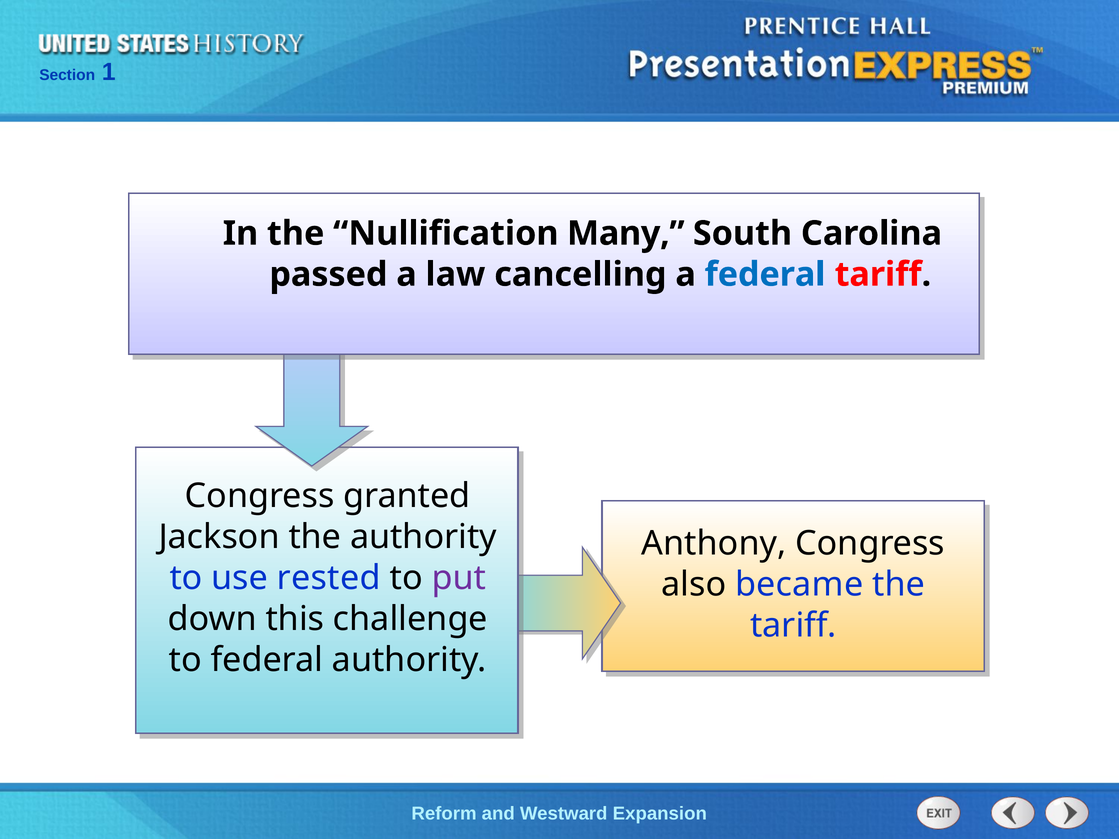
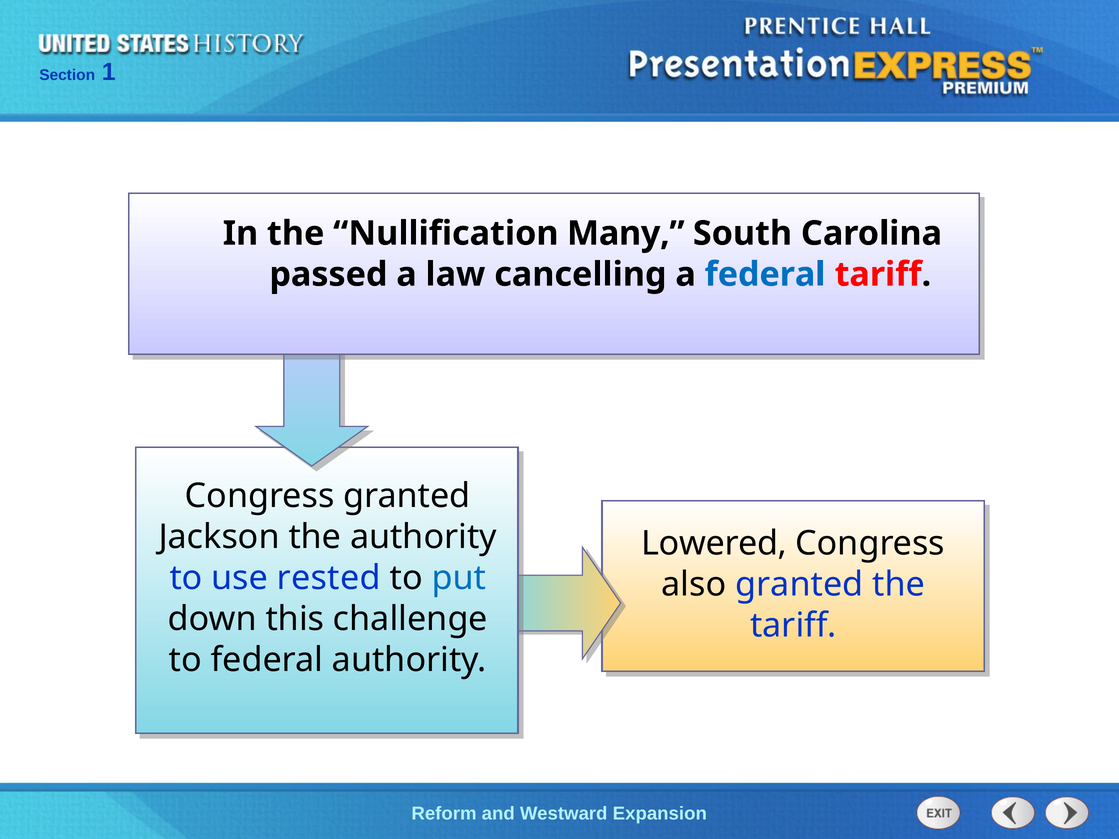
Anthony: Anthony -> Lowered (714, 544)
put colour: purple -> blue (459, 578)
also became: became -> granted (799, 585)
